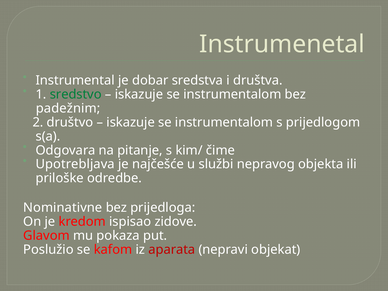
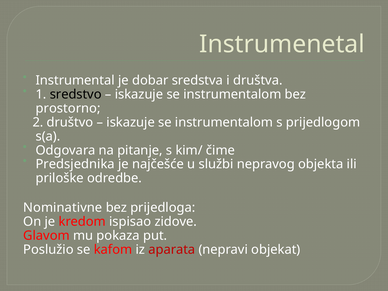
sredstvo colour: green -> black (76, 94)
padežnim: padežnim -> prostorno (68, 108)
Upotrebljava: Upotrebljava -> Predsjednika (75, 164)
